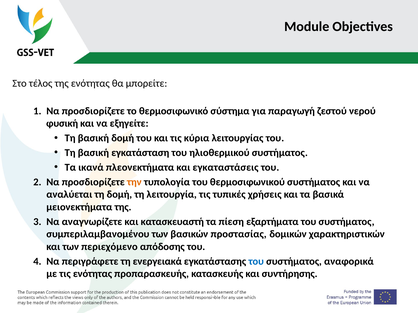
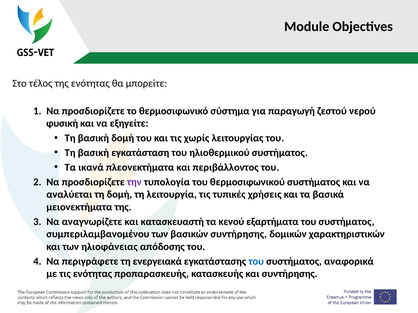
κύρια: κύρια -> χωρίς (197, 138)
εγκαταστάσεις: εγκαταστάσεις -> περιβάλλοντος (226, 168)
την colour: orange -> purple (134, 182)
πίεση: πίεση -> κενού (231, 222)
βασικών προστασίας: προστασίας -> συντήρησης (239, 234)
περιεχόμενο: περιεχόμενο -> ηλιοφάνειας (109, 247)
